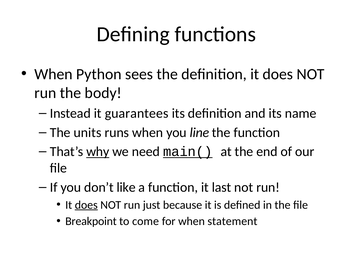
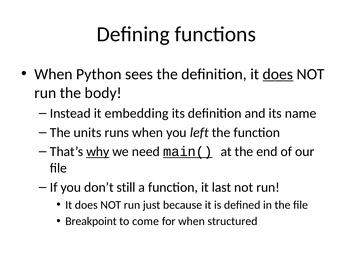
does underline: none -> present (278, 74)
guarantees: guarantees -> embedding (137, 113)
line: line -> left (199, 132)
like: like -> still (126, 187)
does underline: present -> none (86, 205)
statement: statement -> structured (232, 221)
